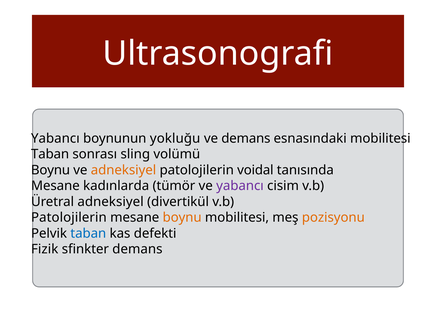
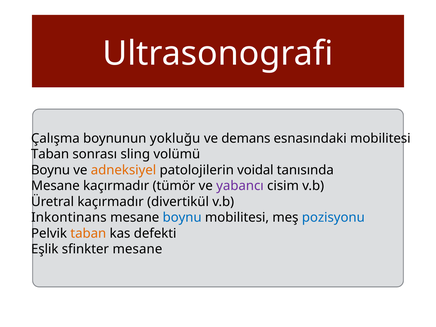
Yabancı: Yabancı -> Çalışma (55, 138)
Mesane kadınlarda: kadınlarda -> kaçırmadır (116, 186)
Üretral adneksiyel: adneksiyel -> kaçırmadır (111, 202)
Patolojilerin: Patolojilerin -> Inkontinans (69, 218)
boynu colour: orange -> blue (182, 218)
pozisyonu colour: orange -> blue (333, 218)
taban colour: blue -> orange (88, 233)
Fizik: Fizik -> Eşlik (45, 249)
sfinkter demans: demans -> mesane (137, 249)
